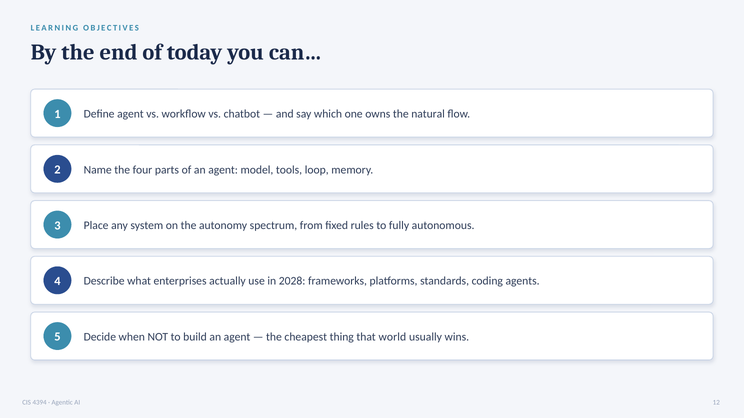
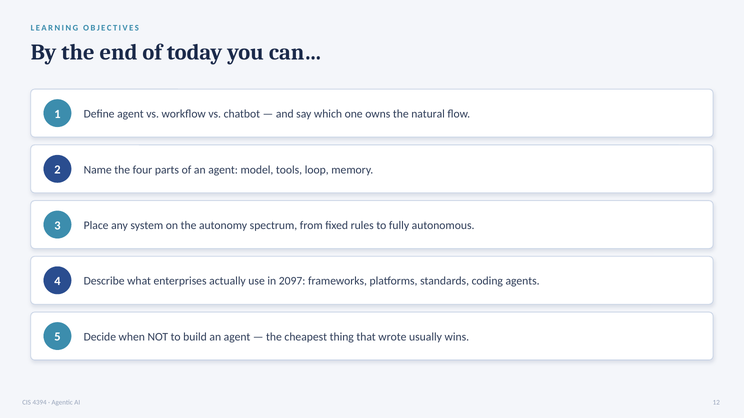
2028: 2028 -> 2097 (292, 281)
world: world -> wrote (392, 337)
